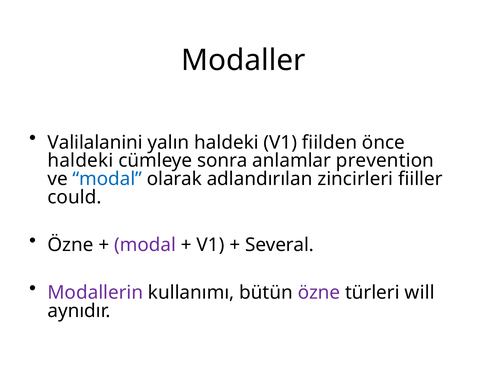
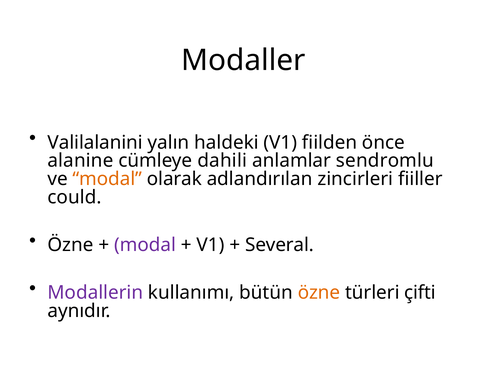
haldeki: haldeki -> alanine (80, 161)
sonra: sonra -> dahili (222, 161)
prevention: prevention -> sendromlu (385, 161)
modal colour: blue -> orange (107, 179)
özne colour: purple -> orange (319, 293)
will: will -> çifti (420, 293)
